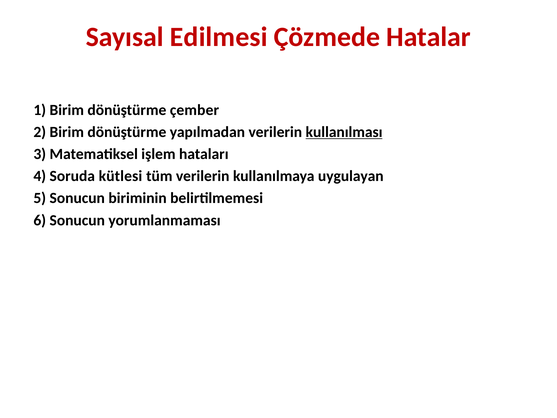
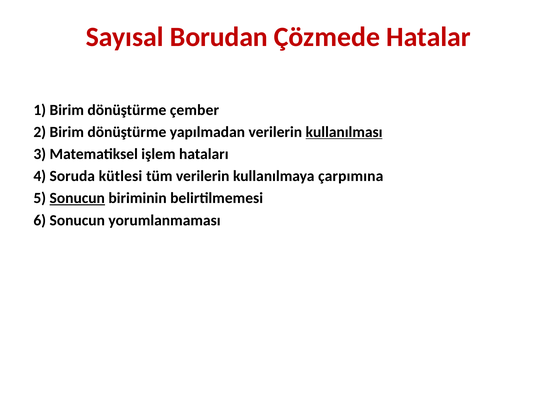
Edilmesi: Edilmesi -> Borudan (219, 37)
uygulayan: uygulayan -> çarpımına (351, 176)
Sonucun underline: none -> present (77, 198)
